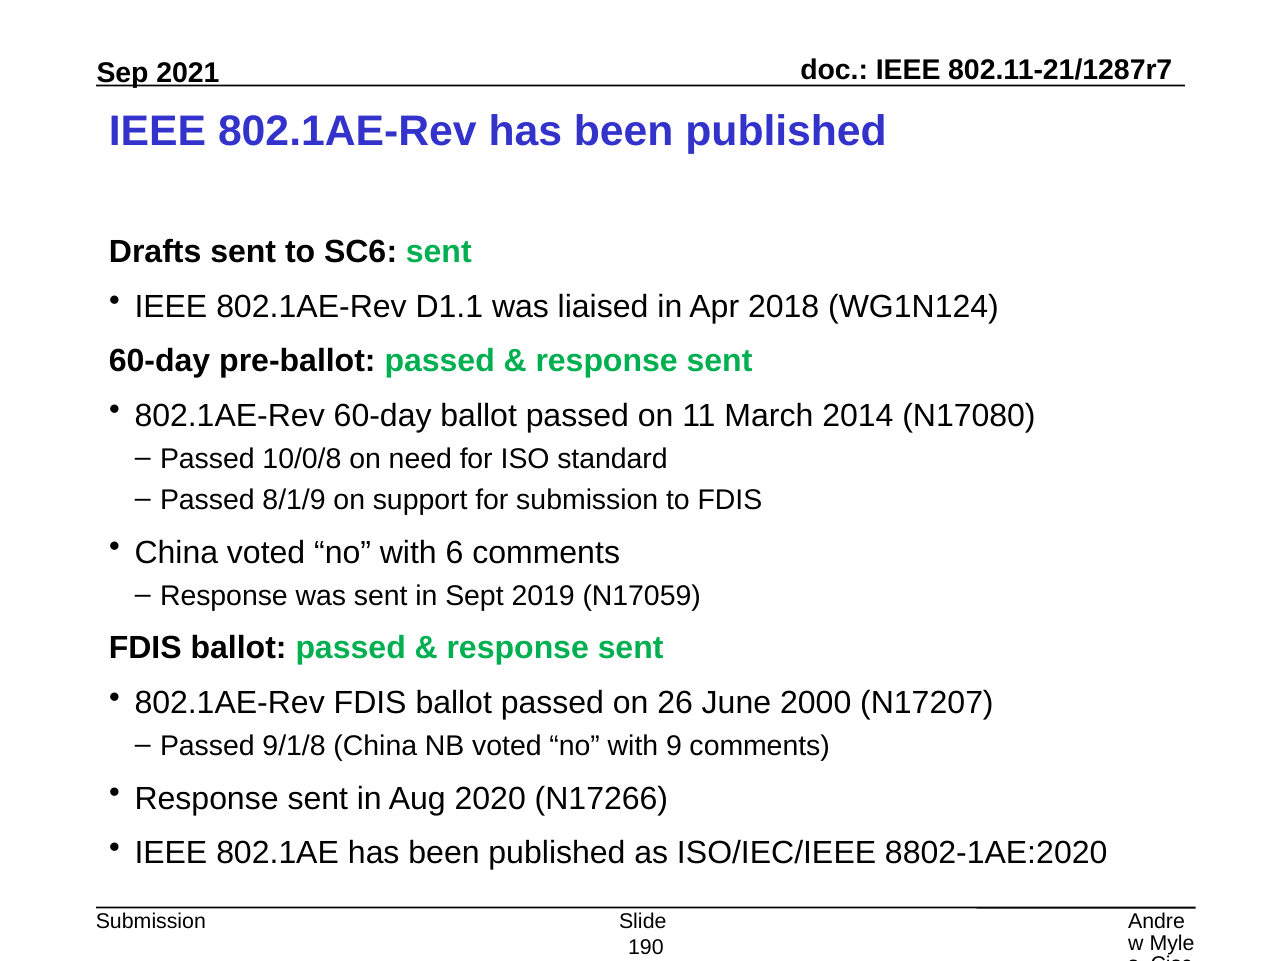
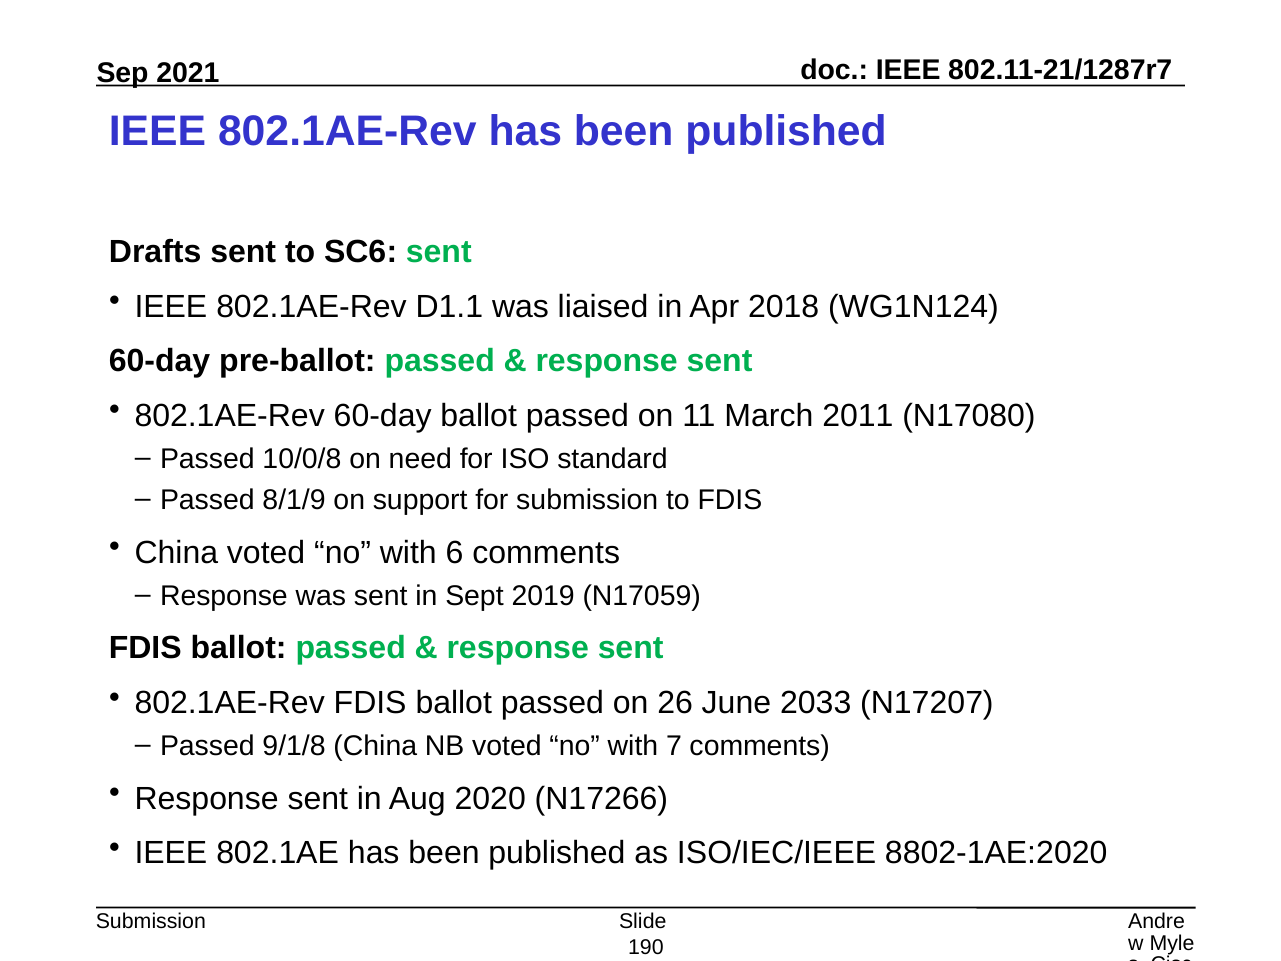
2014: 2014 -> 2011 (858, 415)
2000: 2000 -> 2033 (816, 703)
9: 9 -> 7 (674, 746)
